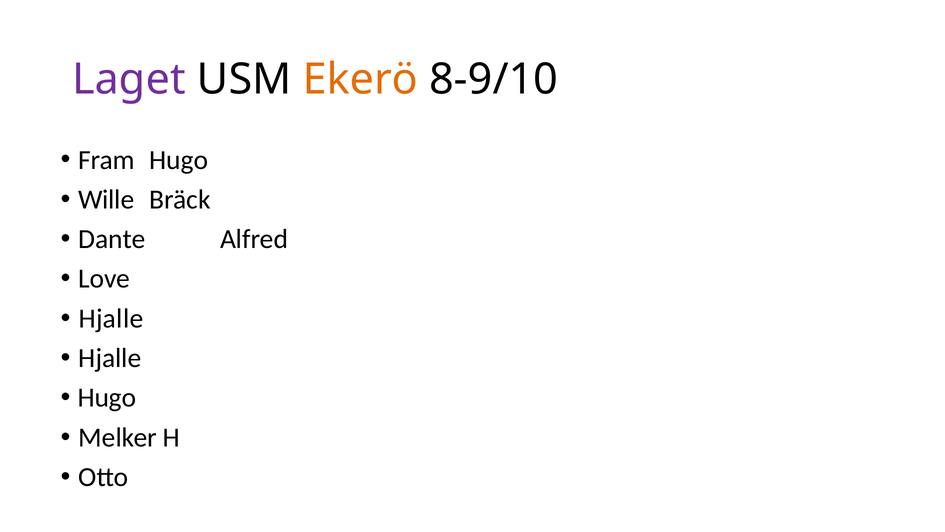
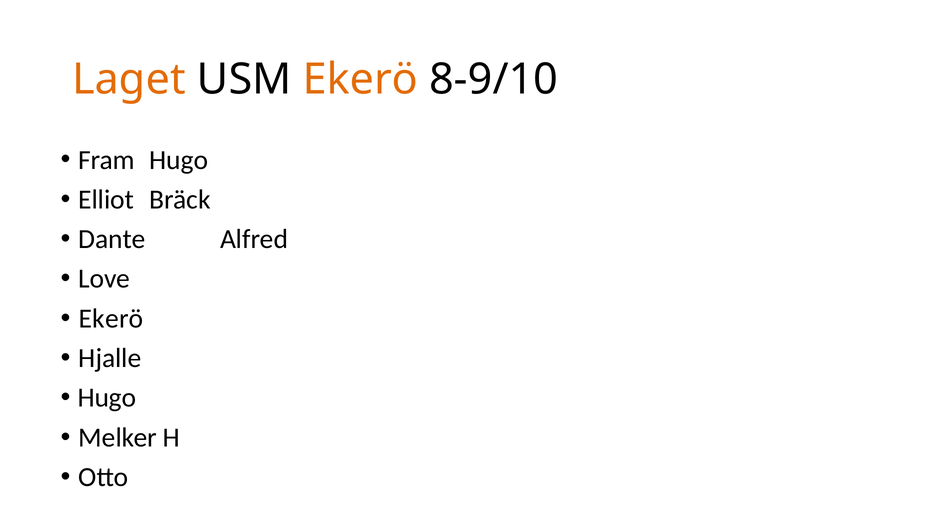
Laget colour: purple -> orange (129, 79)
Wille: Wille -> Elliot (106, 199)
Hjalle: Hjalle -> Ekerö (111, 318)
